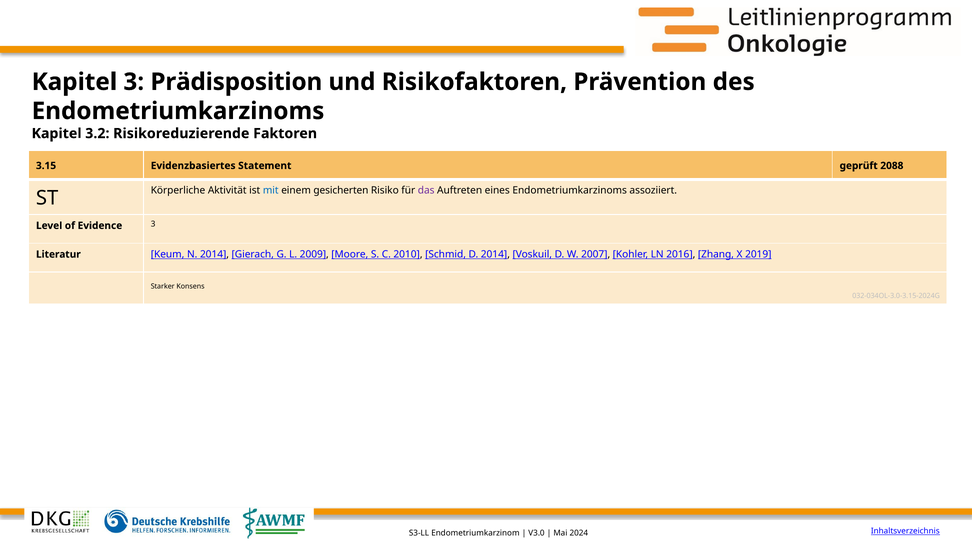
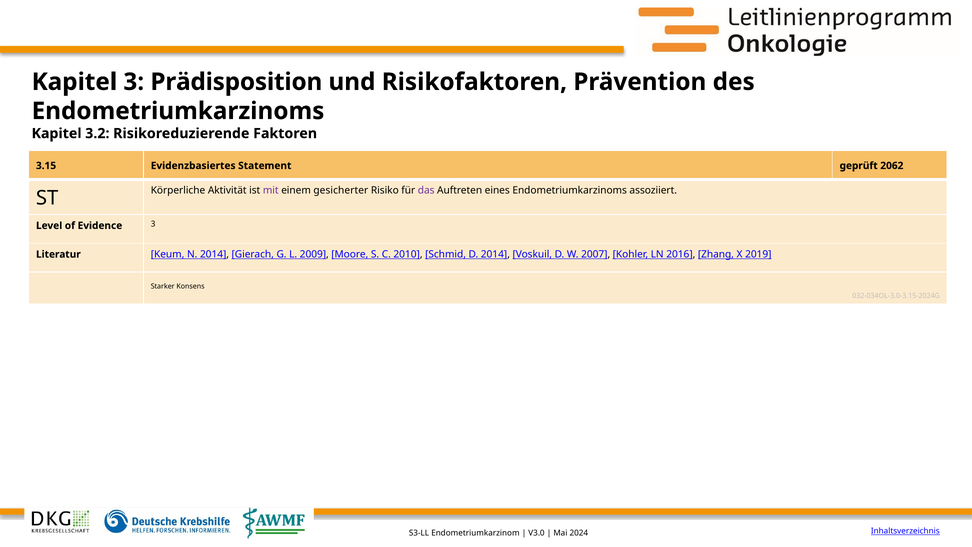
2088: 2088 -> 2062 (892, 166)
mit colour: blue -> purple (271, 191)
gesicherten: gesicherten -> gesicherter (341, 191)
